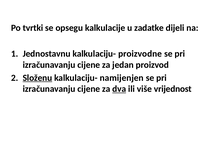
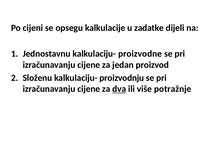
tvrtki: tvrtki -> cijeni (33, 28)
Složenu underline: present -> none (37, 77)
namijenjen: namijenjen -> proizvodnju (122, 77)
vrijednost: vrijednost -> potražnje (173, 88)
